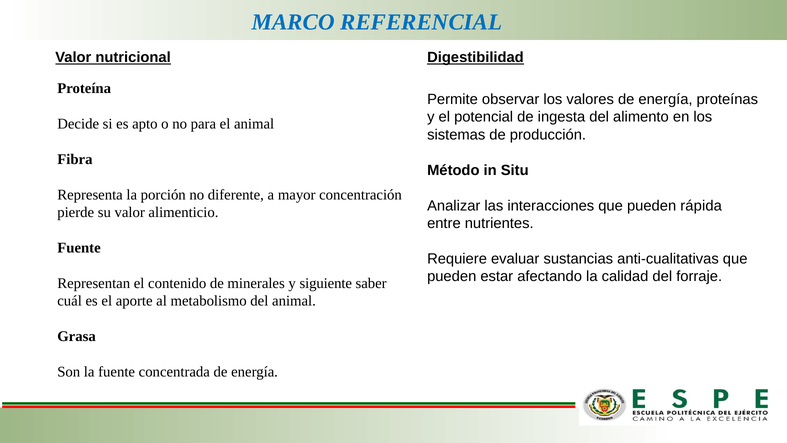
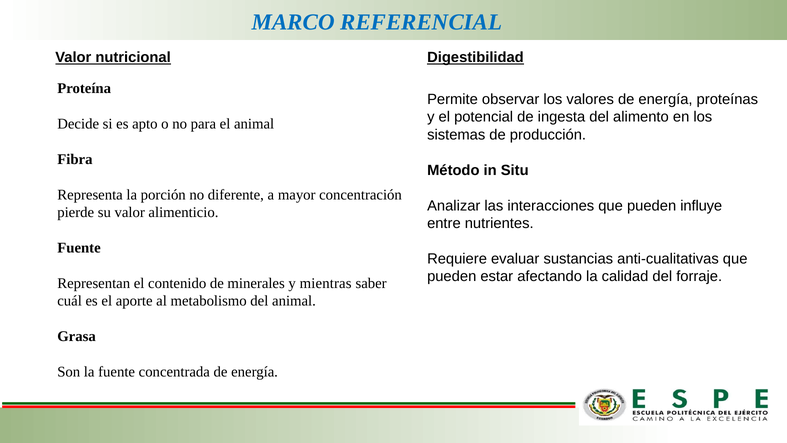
rápida: rápida -> influye (701, 206)
siguiente: siguiente -> mientras (326, 283)
